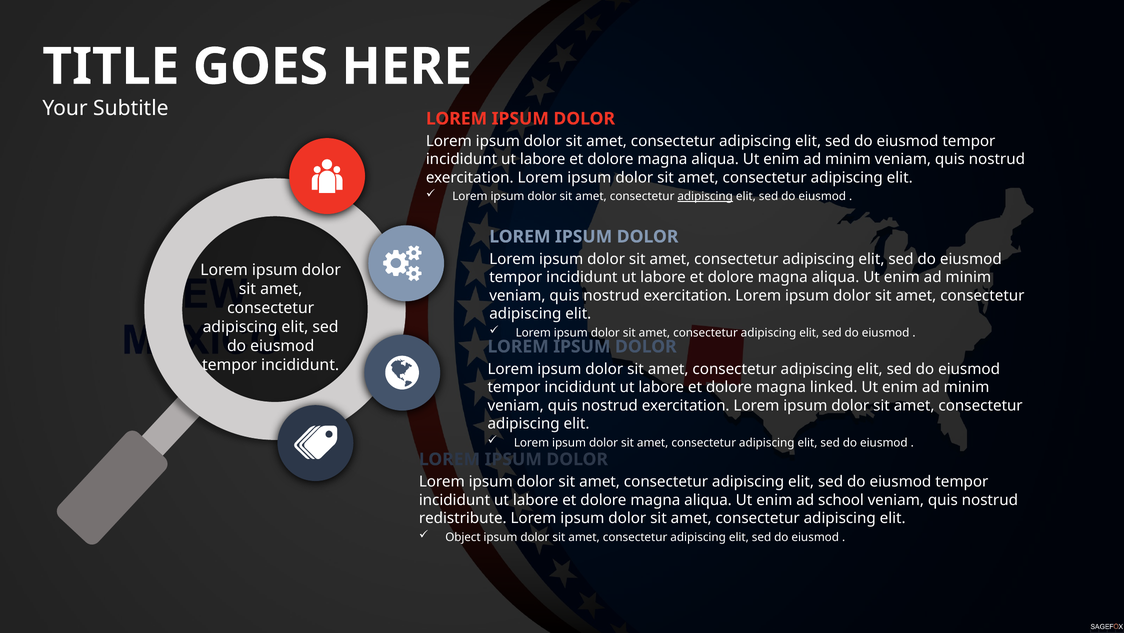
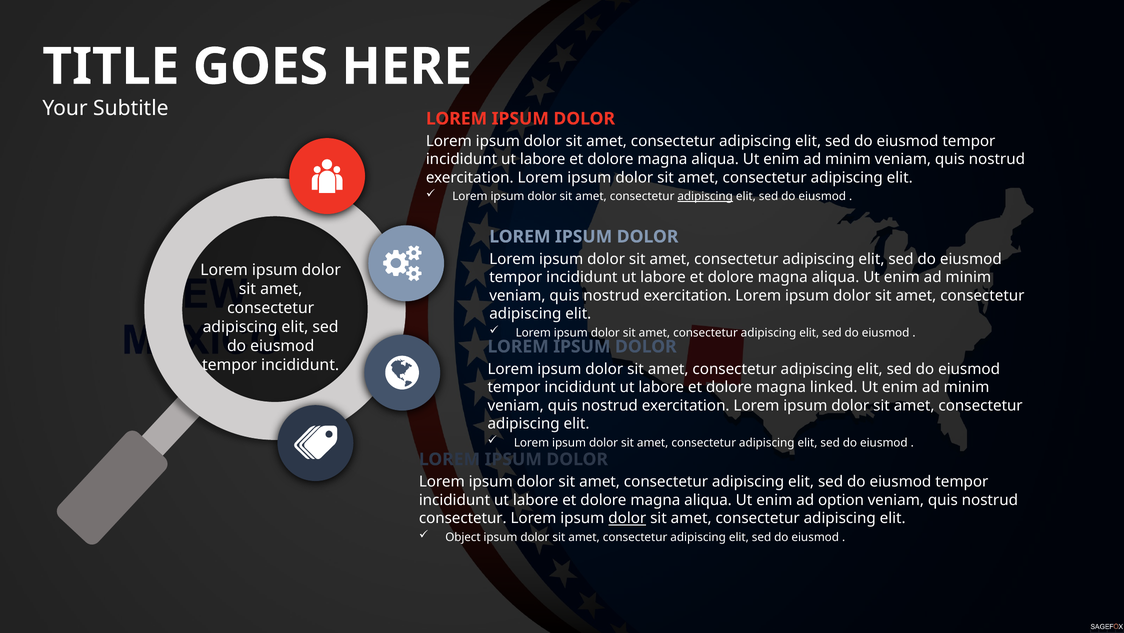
school: school -> option (841, 499)
redistribute: redistribute -> consectetur (463, 518)
dolor underline: none -> present (627, 518)
